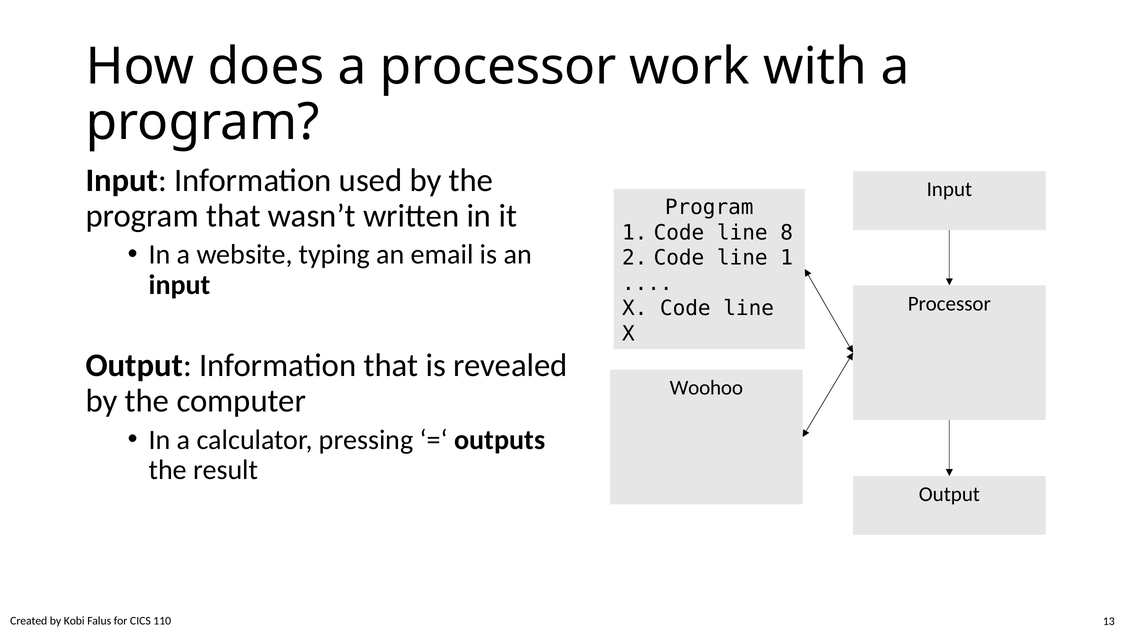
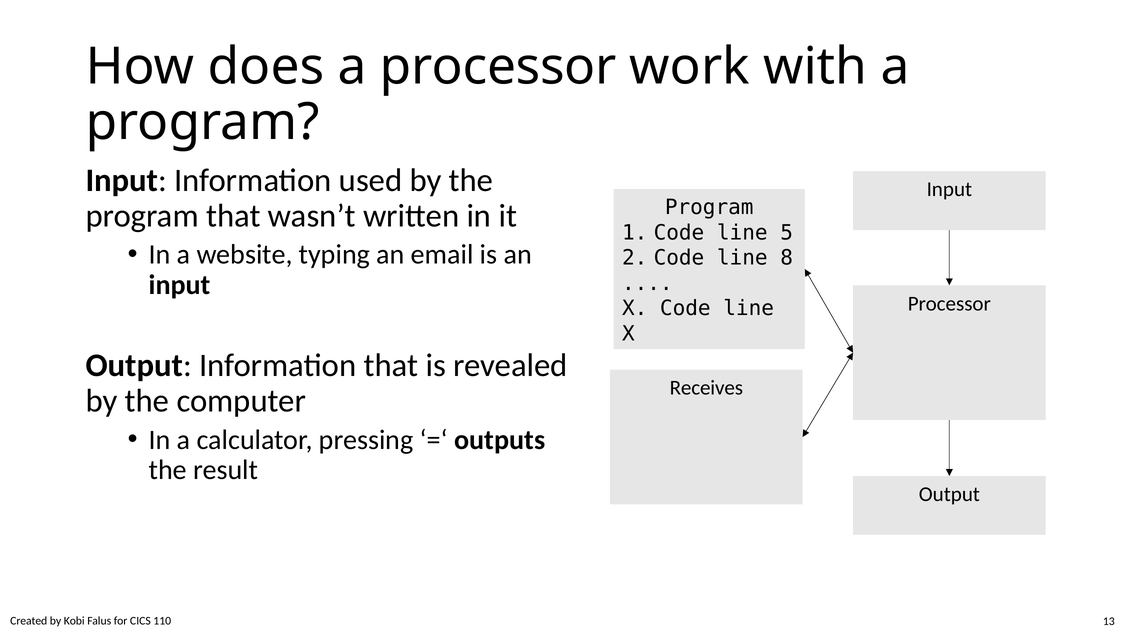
8: 8 -> 5 (787, 232)
line 1: 1 -> 8 (787, 258)
Woohoo: Woohoo -> Receives (706, 388)
